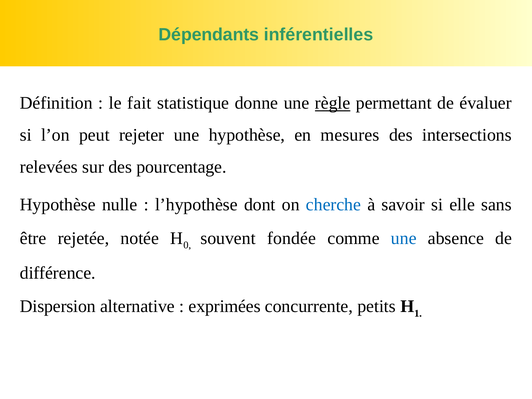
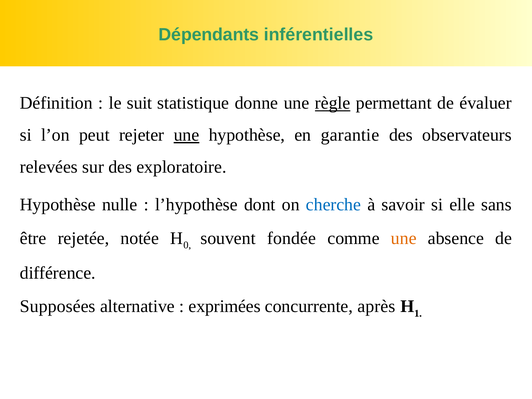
fait: fait -> suit (140, 103)
une underline: none -> present (186, 135)
mesures: mesures -> garantie (350, 135)
intersections: intersections -> observateurs (467, 135)
pourcentage: pourcentage -> exploratoire (181, 167)
une colour: blue -> orange (404, 238)
Dispersion: Dispersion -> Supposées (58, 306)
petits: petits -> après (377, 306)
